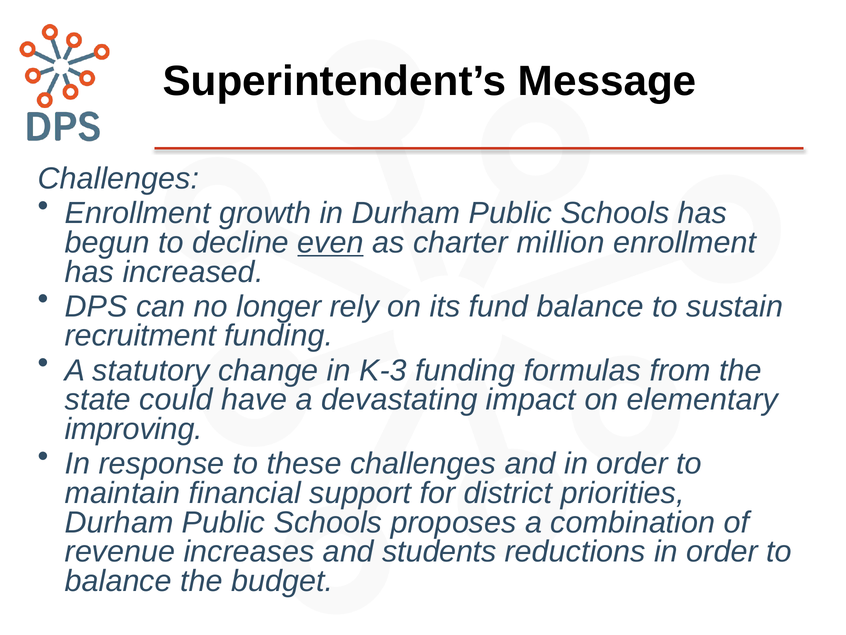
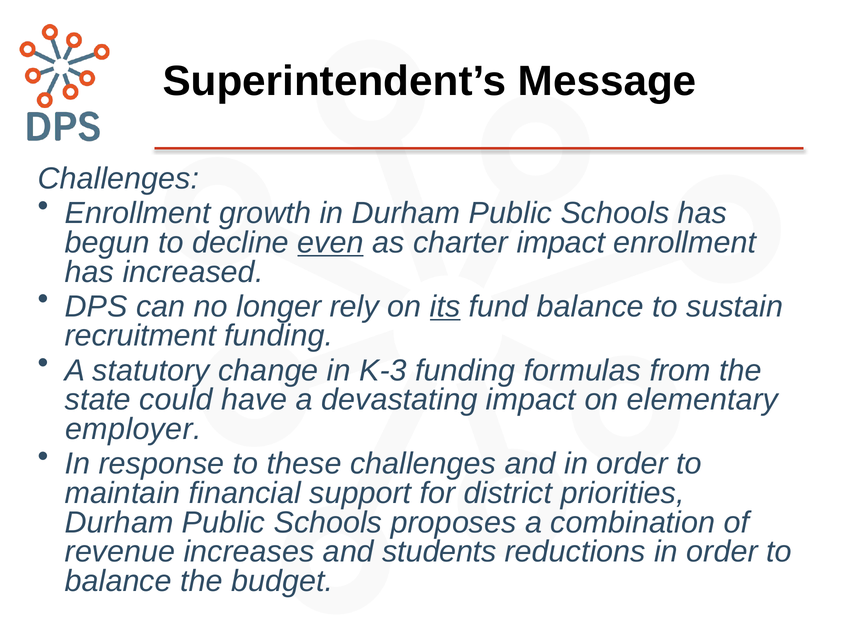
charter million: million -> impact (561, 242)
its underline: none -> present (445, 306)
improving: improving -> employer (133, 429)
